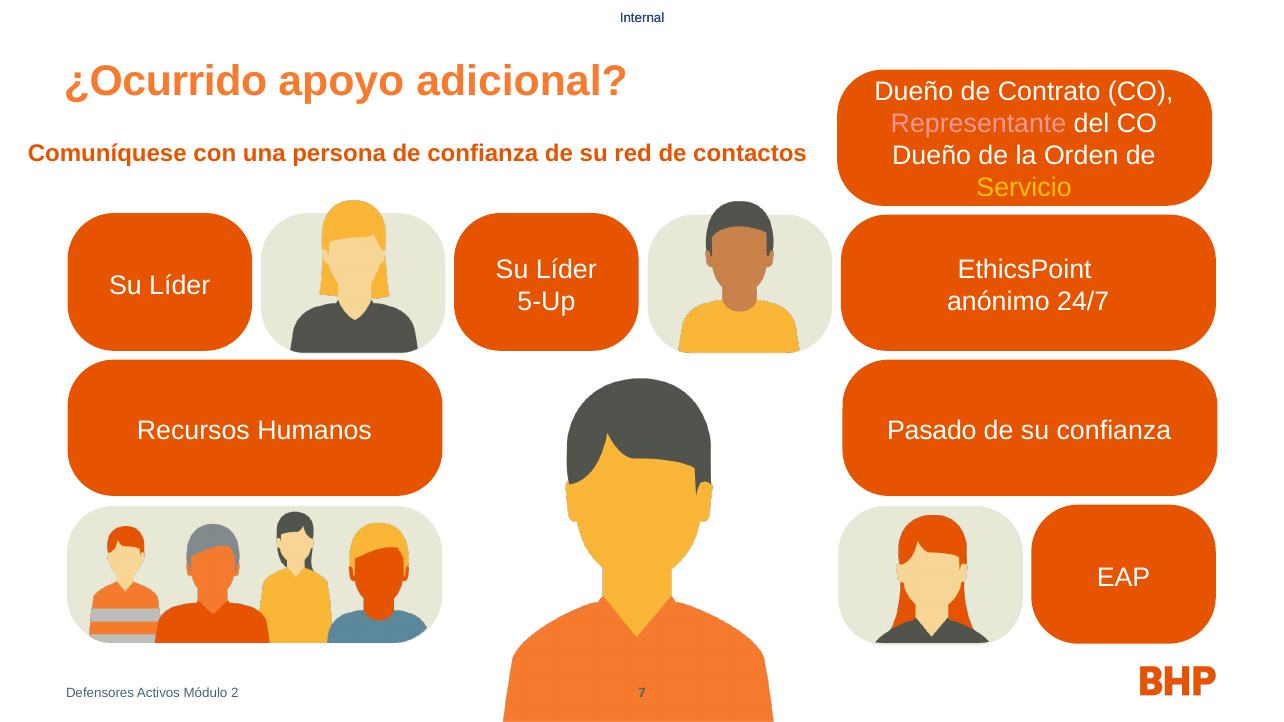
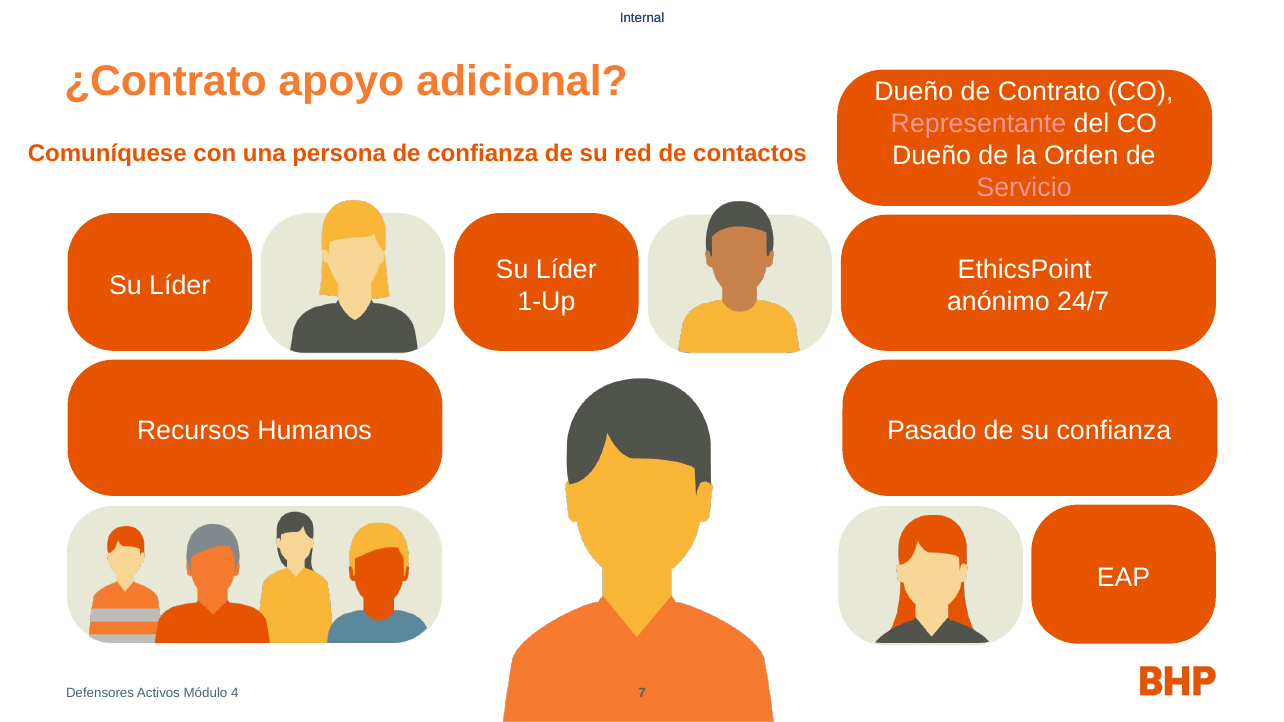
¿Ocurrido: ¿Ocurrido -> ¿Contrato (165, 81)
Servicio colour: yellow -> pink (1024, 188)
5-Up: 5-Up -> 1-Up (546, 301)
2: 2 -> 4 (235, 694)
